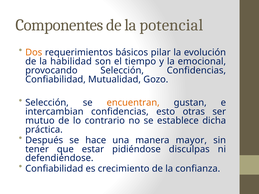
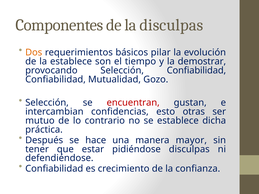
la potencial: potencial -> disculpas (171, 25)
la habilidad: habilidad -> establece (71, 61)
emocional: emocional -> demostrar (202, 61)
Selección Confidencias: Confidencias -> Confiabilidad (196, 70)
encuentran colour: orange -> red (133, 103)
